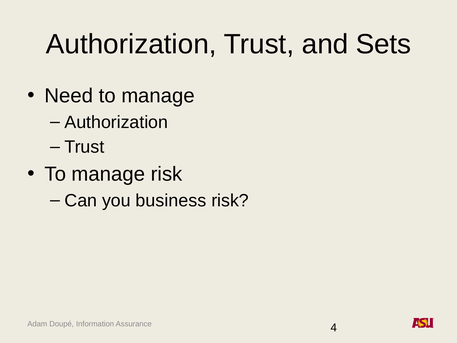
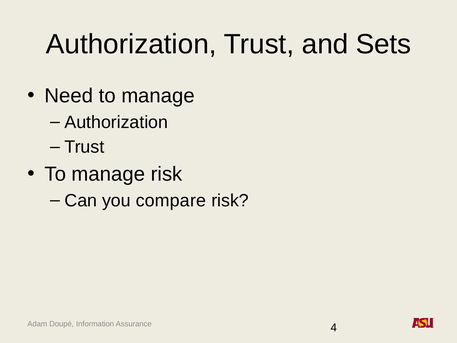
business: business -> compare (171, 200)
